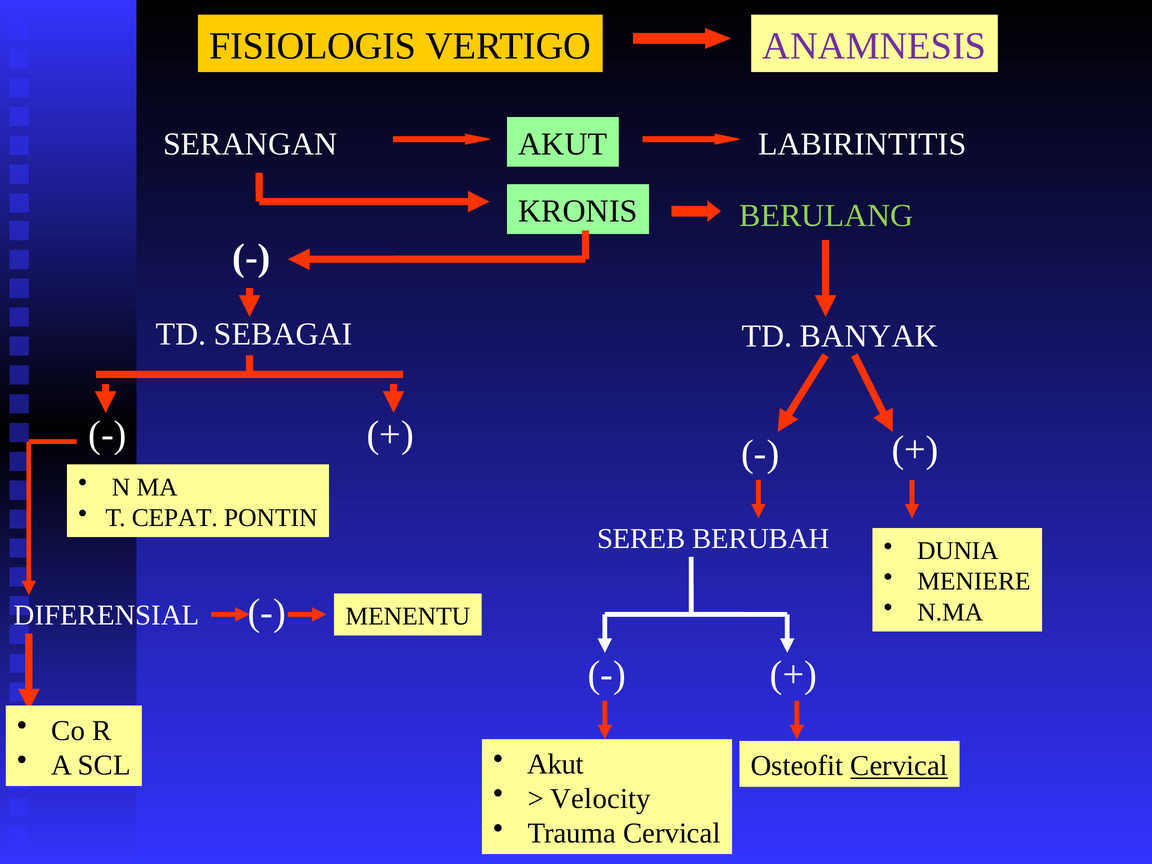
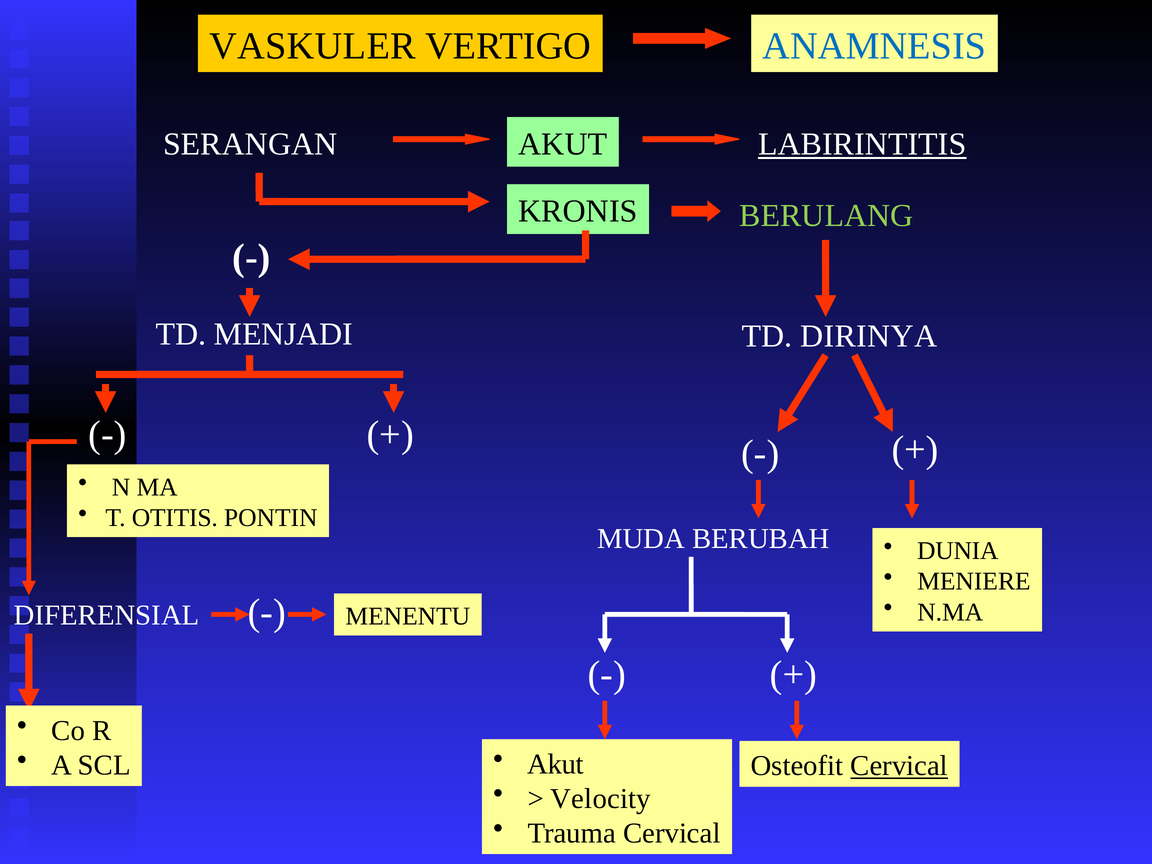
FISIOLOGIS: FISIOLOGIS -> VASKULER (313, 46)
ANAMNESIS colour: purple -> blue (874, 46)
LABIRINTITIS underline: none -> present (862, 144)
SEBAGAI: SEBAGAI -> MENJADI (283, 334)
BANYAK: BANYAK -> DIRINYA (869, 336)
CEPAT: CEPAT -> OTITIS (175, 518)
SEREB: SEREB -> MUDA (641, 539)
